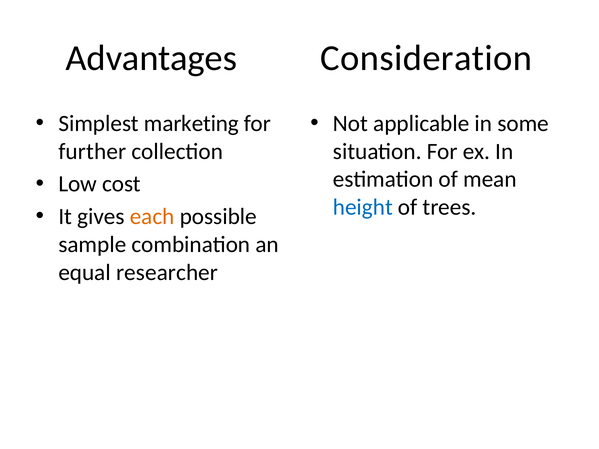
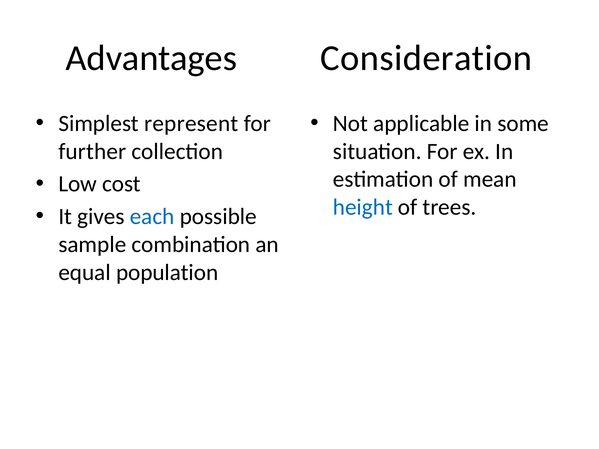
marketing: marketing -> represent (191, 123)
each colour: orange -> blue (152, 217)
researcher: researcher -> population (167, 273)
